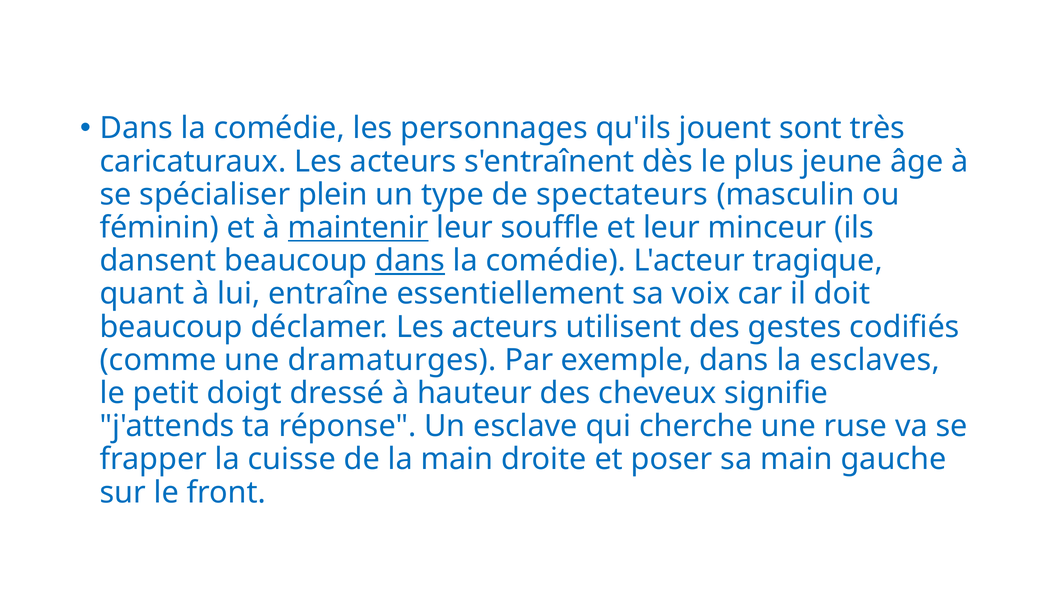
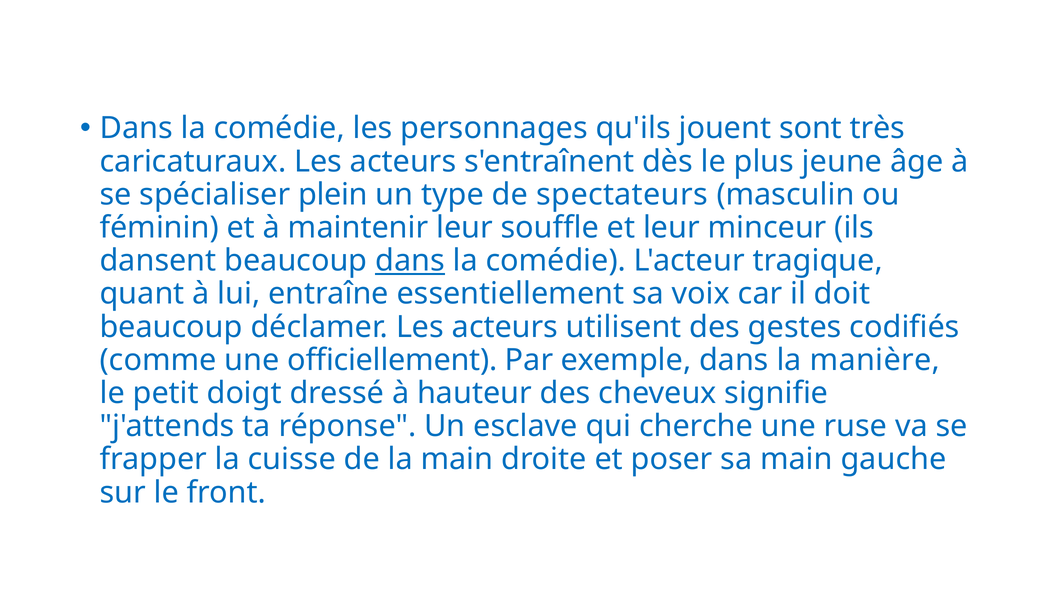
maintenir underline: present -> none (358, 227)
dramaturges: dramaturges -> officiellement (392, 360)
esclaves: esclaves -> manière (875, 360)
